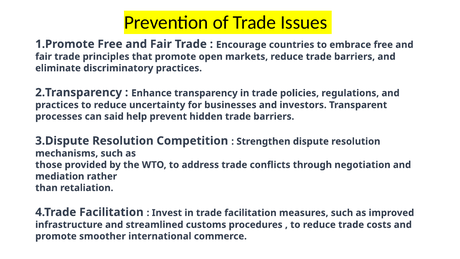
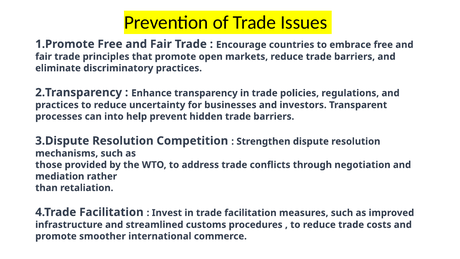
said: said -> into (114, 116)
